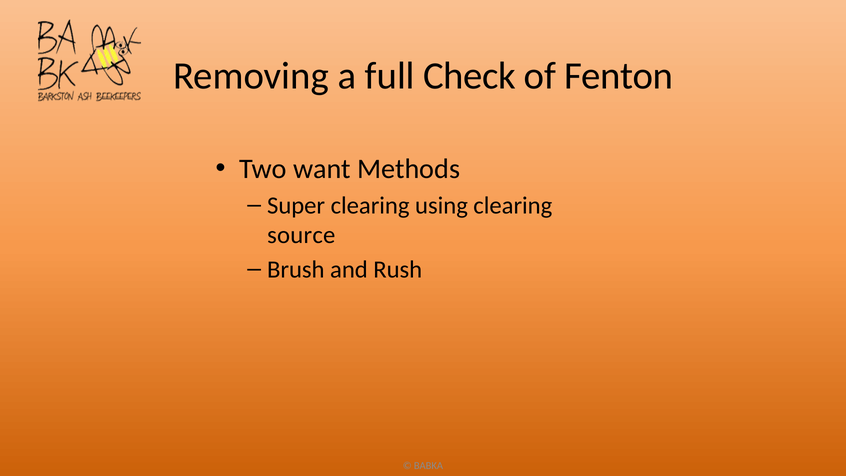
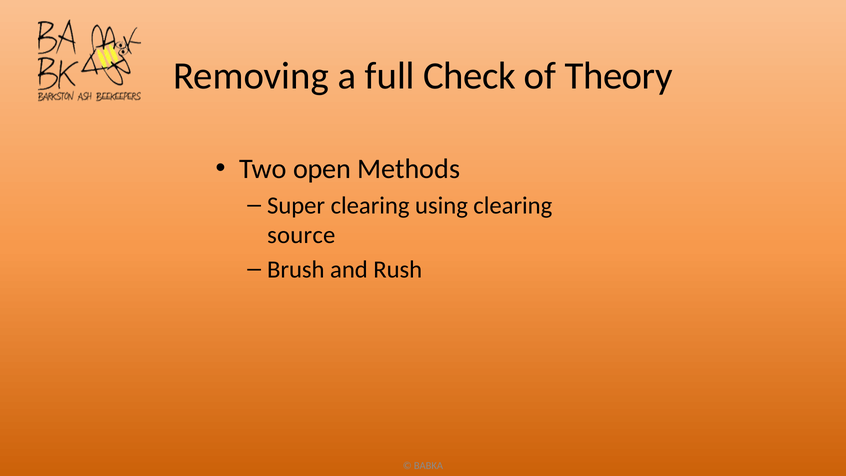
Fenton: Fenton -> Theory (619, 76)
want: want -> open (322, 169)
